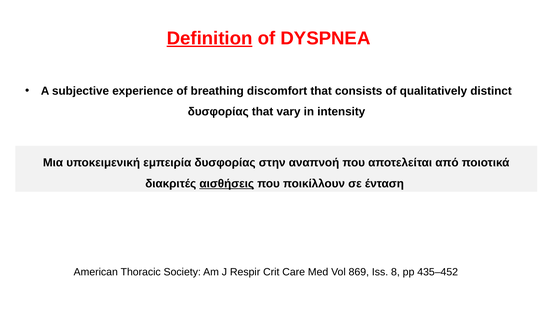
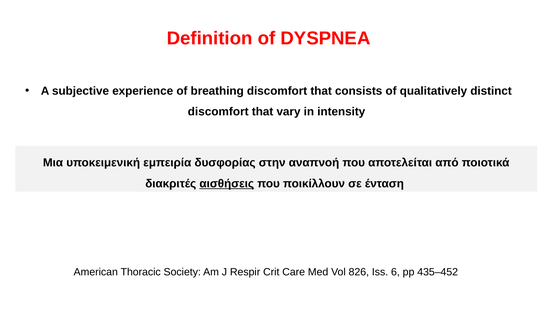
Definition underline: present -> none (210, 38)
δυσφορίας: δυσφορίας -> discomfort (218, 112)
869: 869 -> 826 (359, 272)
8: 8 -> 6 (395, 272)
